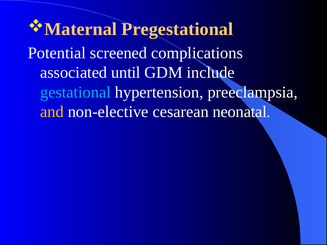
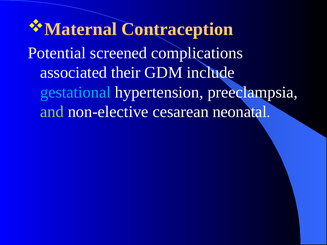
Pregestational: Pregestational -> Contraception (177, 29)
until: until -> their (126, 73)
and colour: yellow -> light green (52, 112)
